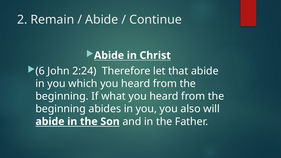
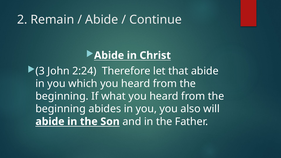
6: 6 -> 3 (40, 71)
